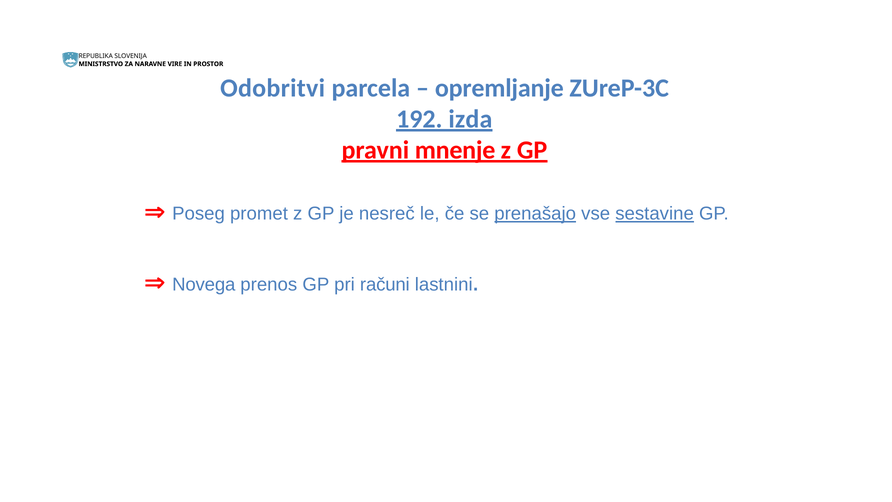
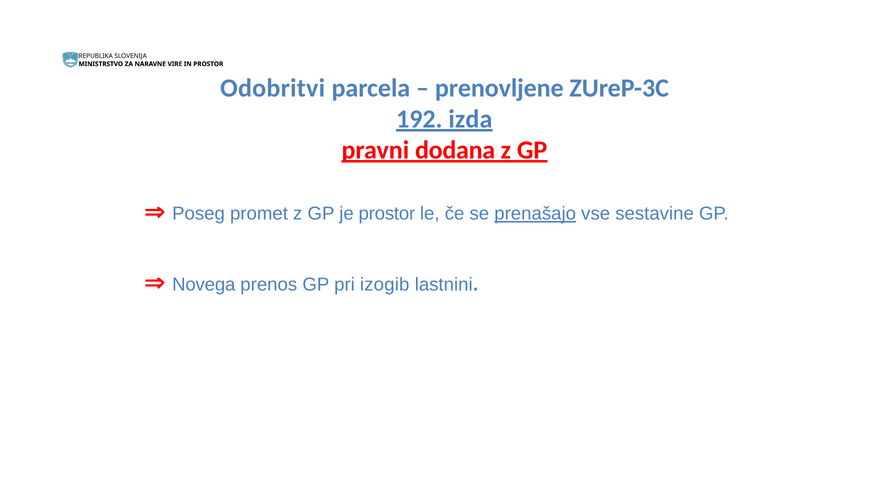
opremljanje: opremljanje -> prenovljene (499, 88)
mnenje: mnenje -> dodana (455, 150)
je nesreč: nesreč -> prostor (387, 214)
sestavine underline: present -> none (655, 214)
računi: računi -> izogib (385, 284)
